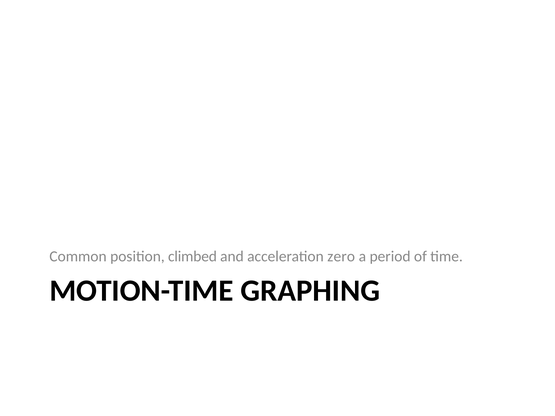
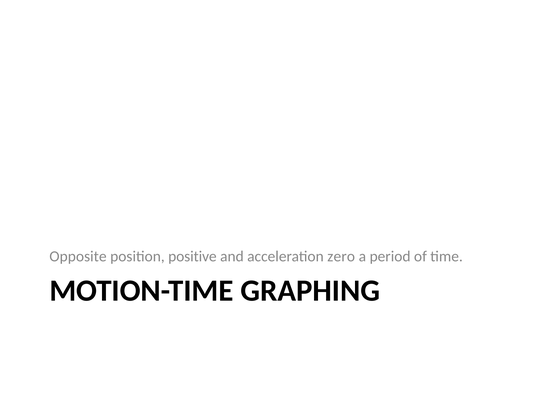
Common: Common -> Opposite (78, 257)
climbed: climbed -> positive (192, 257)
